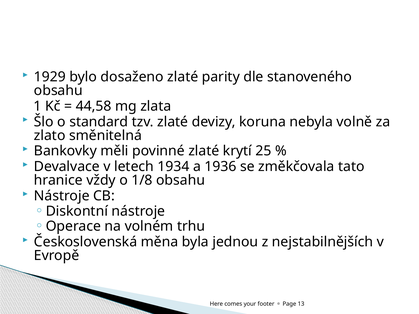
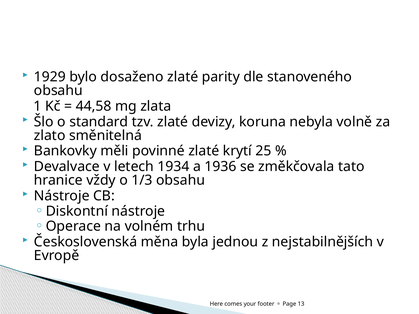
1/8: 1/8 -> 1/3 (142, 180)
